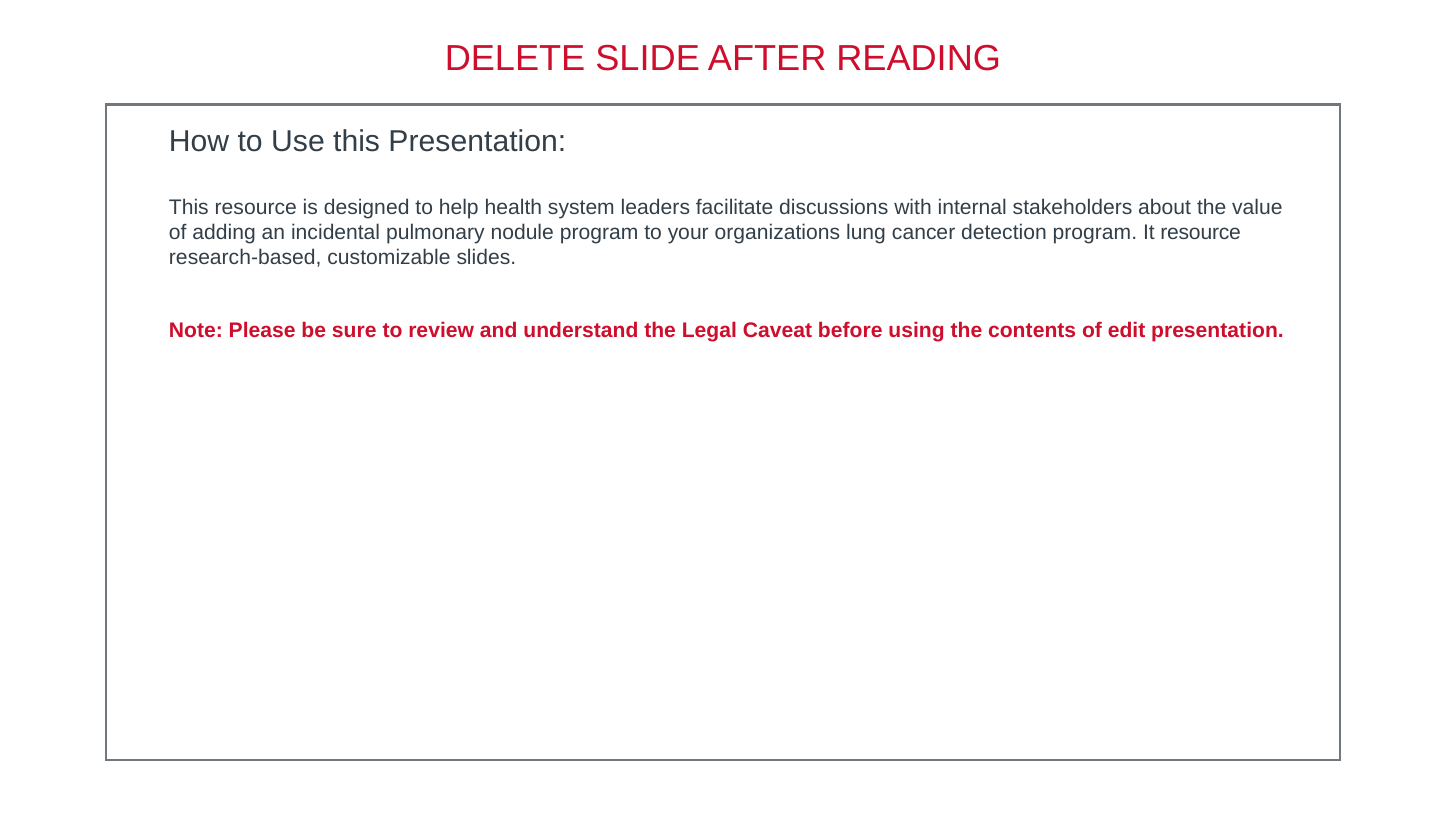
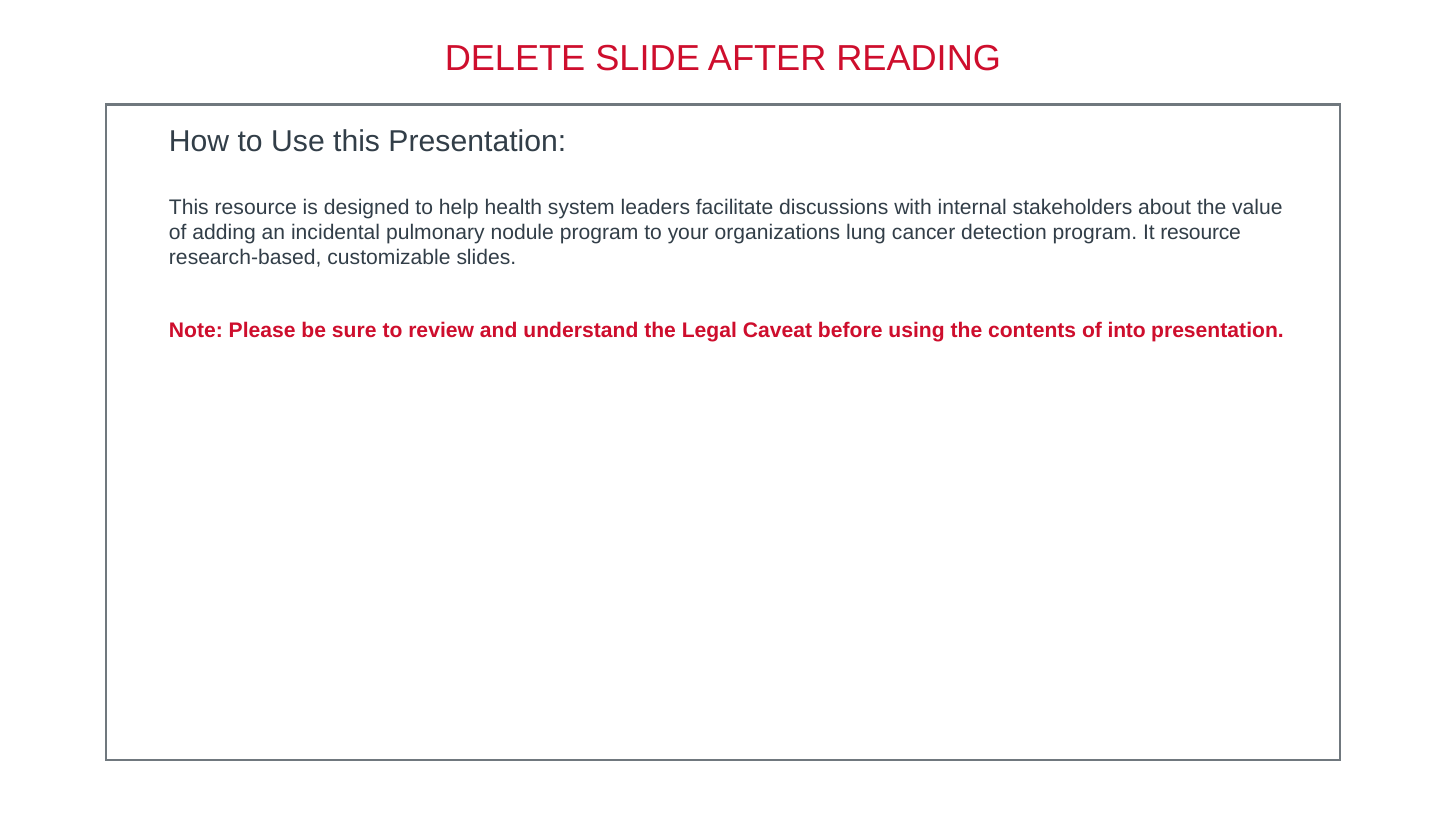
edit: edit -> into (1127, 331)
